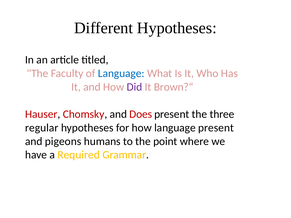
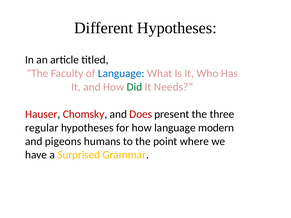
Did colour: purple -> green (134, 87)
Brown?“: Brown?“ -> Needs?“ (174, 87)
language present: present -> modern (216, 128)
Required: Required -> Surprised (79, 155)
